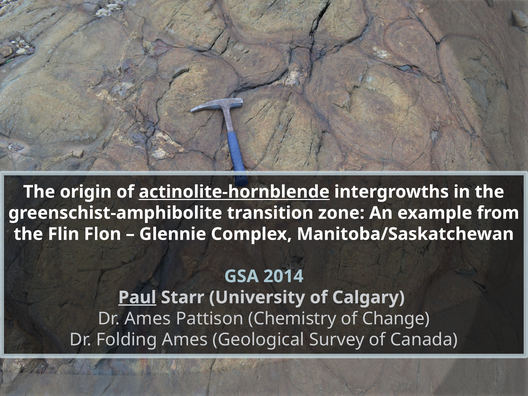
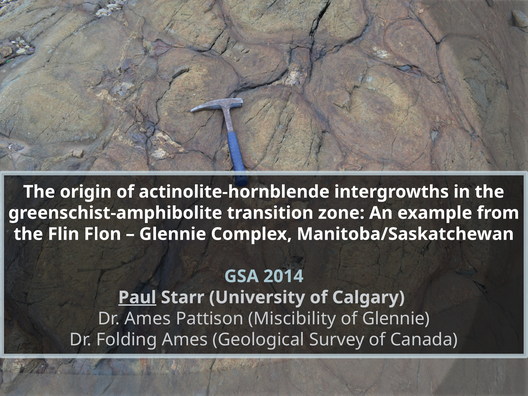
actinolite-hornblende underline: present -> none (234, 192)
Chemistry: Chemistry -> Miscibility (292, 319)
of Change: Change -> Glennie (396, 319)
